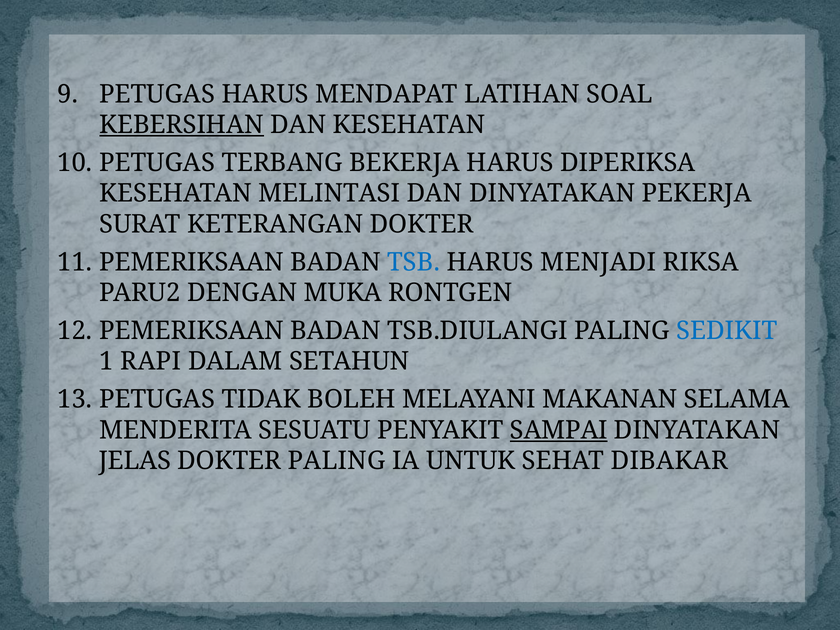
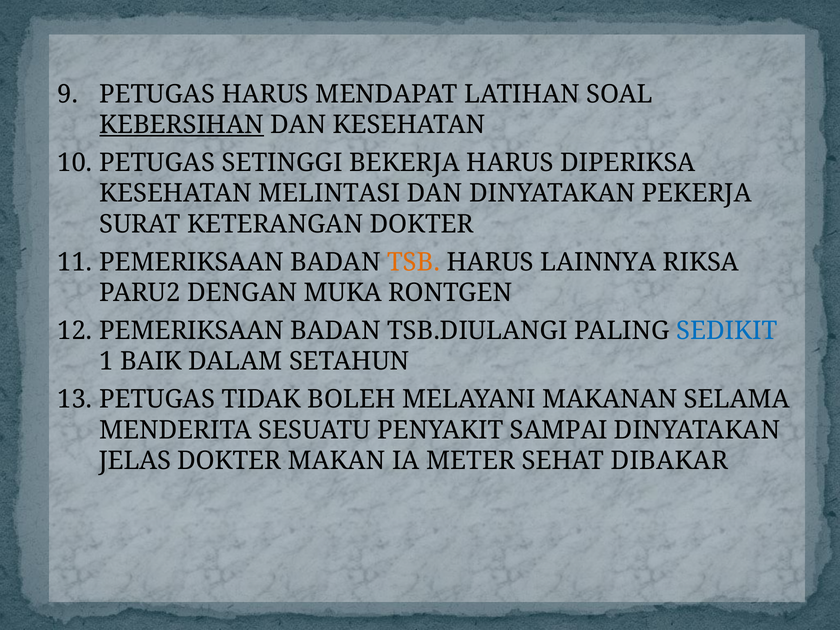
TERBANG: TERBANG -> SETINGGI (282, 163)
TSB colour: blue -> orange (414, 262)
MENJADI: MENJADI -> LAINNYA (598, 262)
RAPI: RAPI -> BAIK (151, 361)
SAMPAI underline: present -> none (559, 430)
DOKTER PALING: PALING -> MAKAN (337, 461)
UNTUK: UNTUK -> METER (471, 461)
